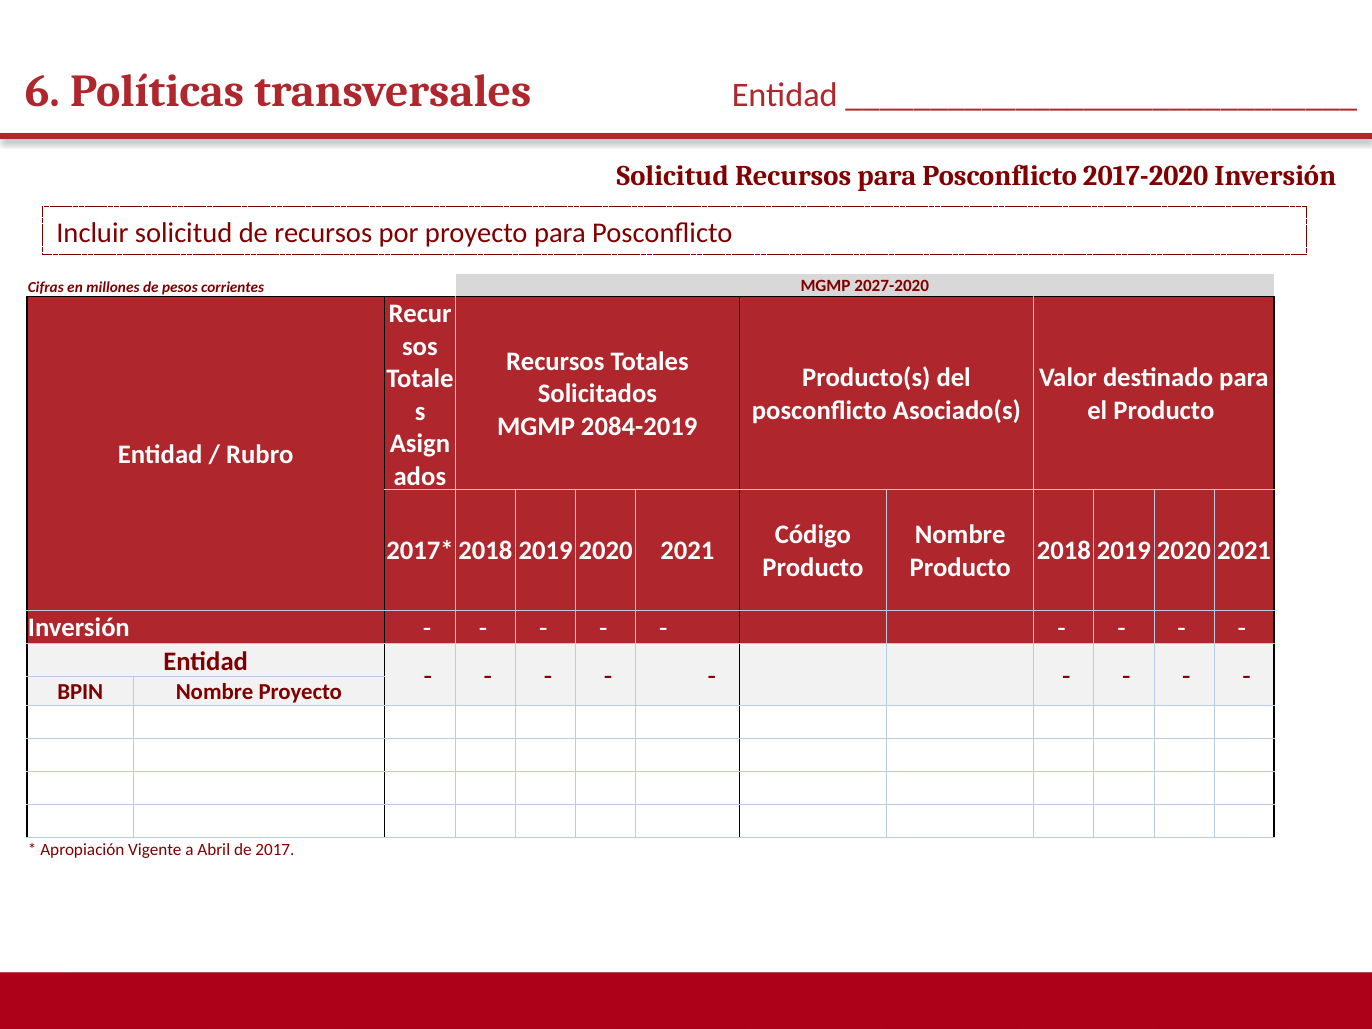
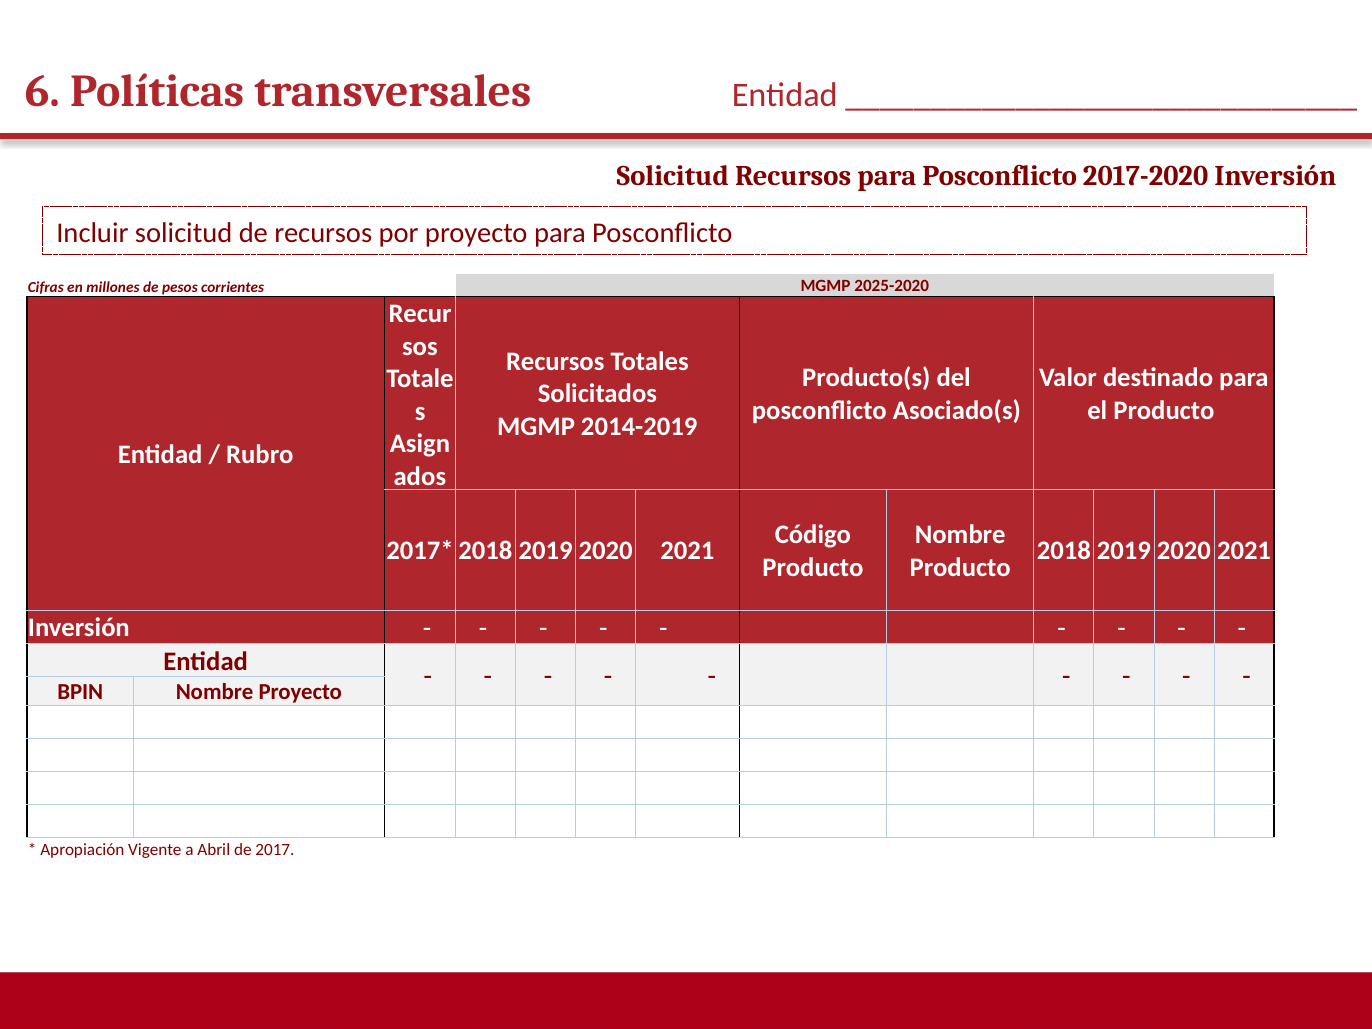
2027-2020: 2027-2020 -> 2025-2020 (892, 286)
2084-2019: 2084-2019 -> 2014-2019 (639, 427)
